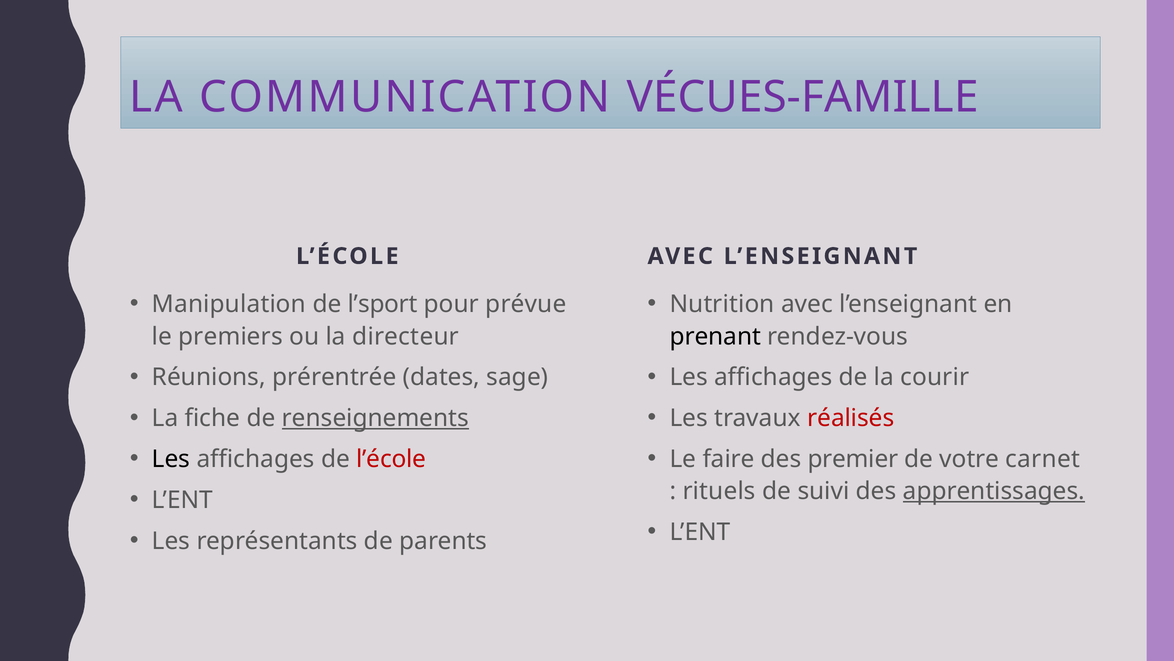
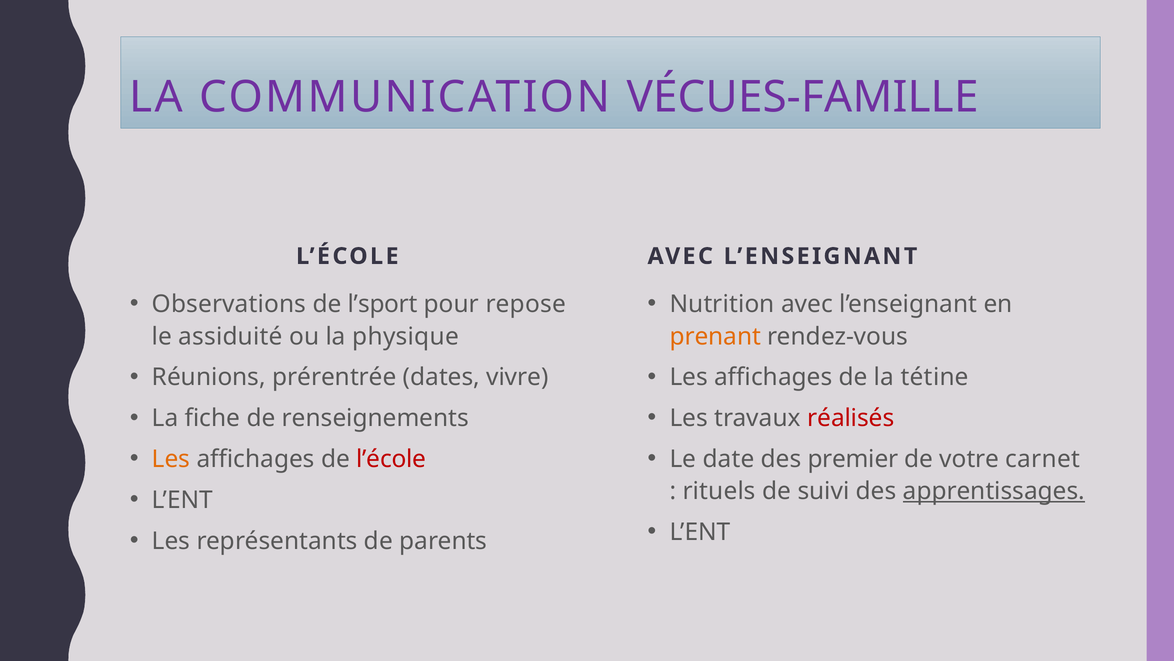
Manipulation: Manipulation -> Observations (229, 304)
prévue: prévue -> repose (526, 304)
prenant colour: black -> orange (715, 336)
premiers: premiers -> assiduité (231, 336)
directeur: directeur -> physique (406, 336)
courir: courir -> tétine (935, 377)
sage: sage -> vivre (517, 377)
renseignements underline: present -> none (375, 418)
faire: faire -> date (729, 459)
Les colour: black -> orange (171, 459)
